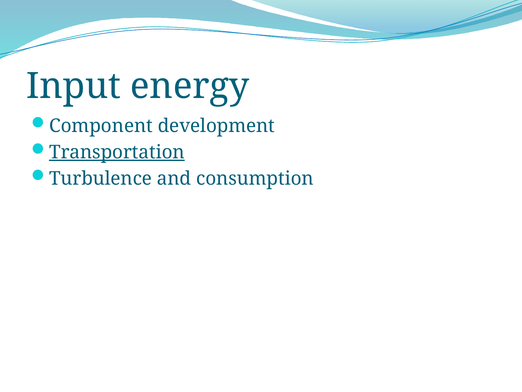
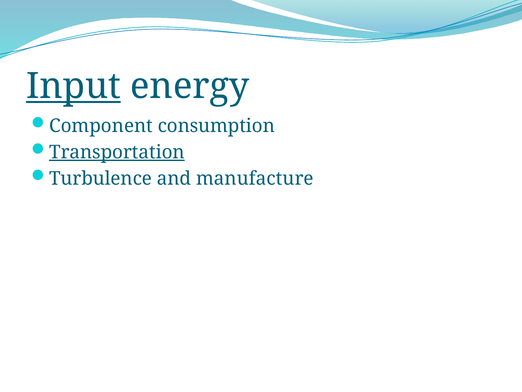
Input underline: none -> present (73, 86)
development: development -> consumption (216, 126)
consumption: consumption -> manufacture (255, 178)
